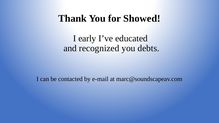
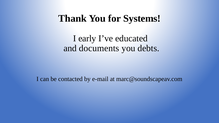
Showed: Showed -> Systems (142, 18)
recognized: recognized -> documents (99, 48)
